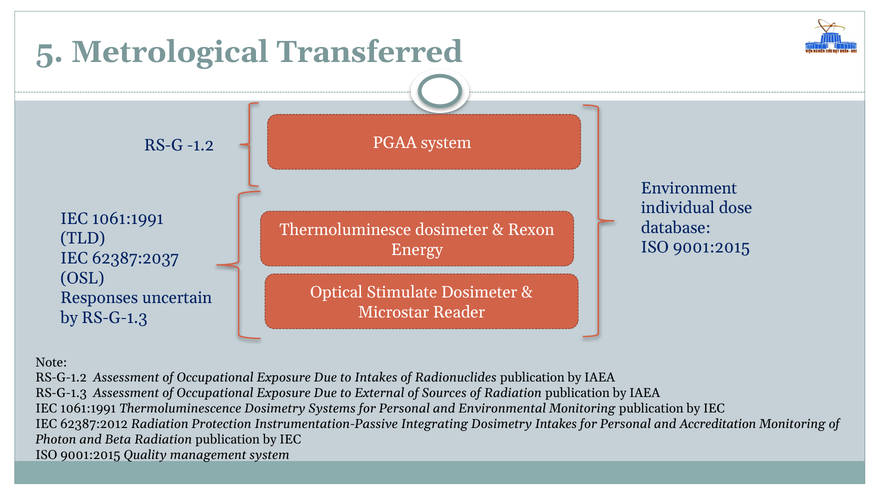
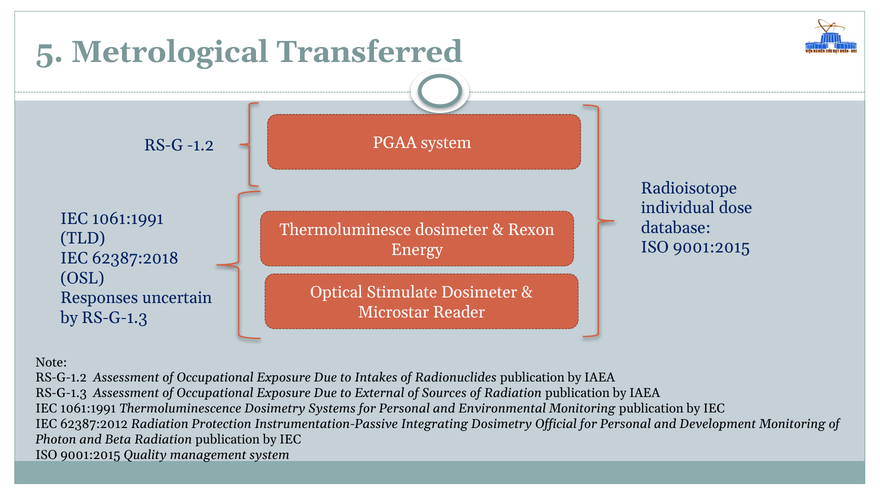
Environment: Environment -> Radioisotope (689, 188)
62387:2037: 62387:2037 -> 62387:2018 (135, 258)
Dosimetry Intakes: Intakes -> Official (556, 424)
Accreditation: Accreditation -> Development (718, 424)
